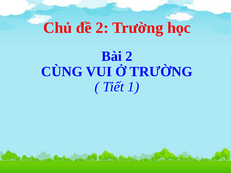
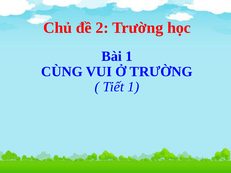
Bài 2: 2 -> 1 (129, 56)
